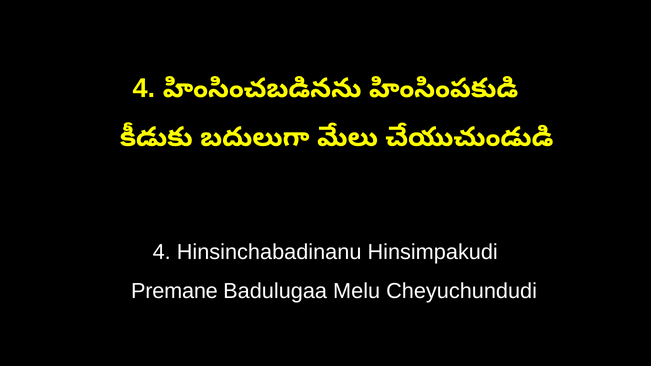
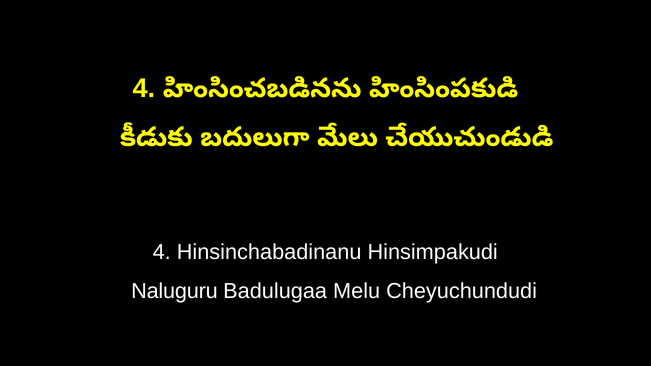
Premane: Premane -> Naluguru (174, 291)
